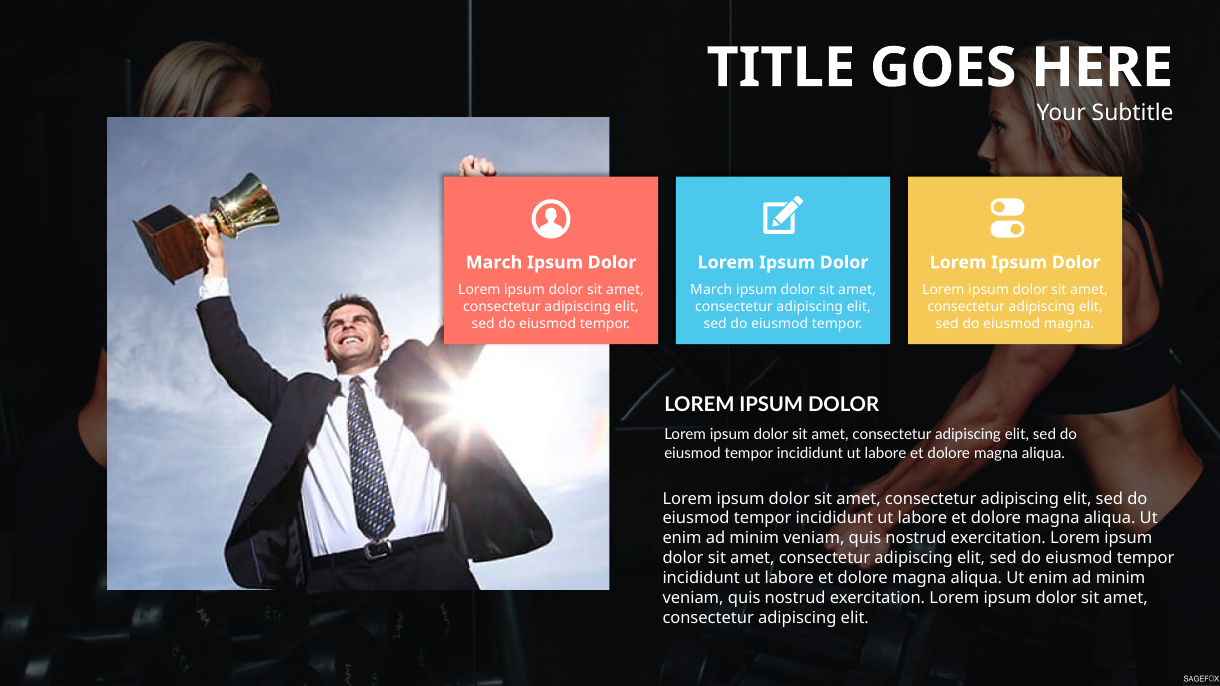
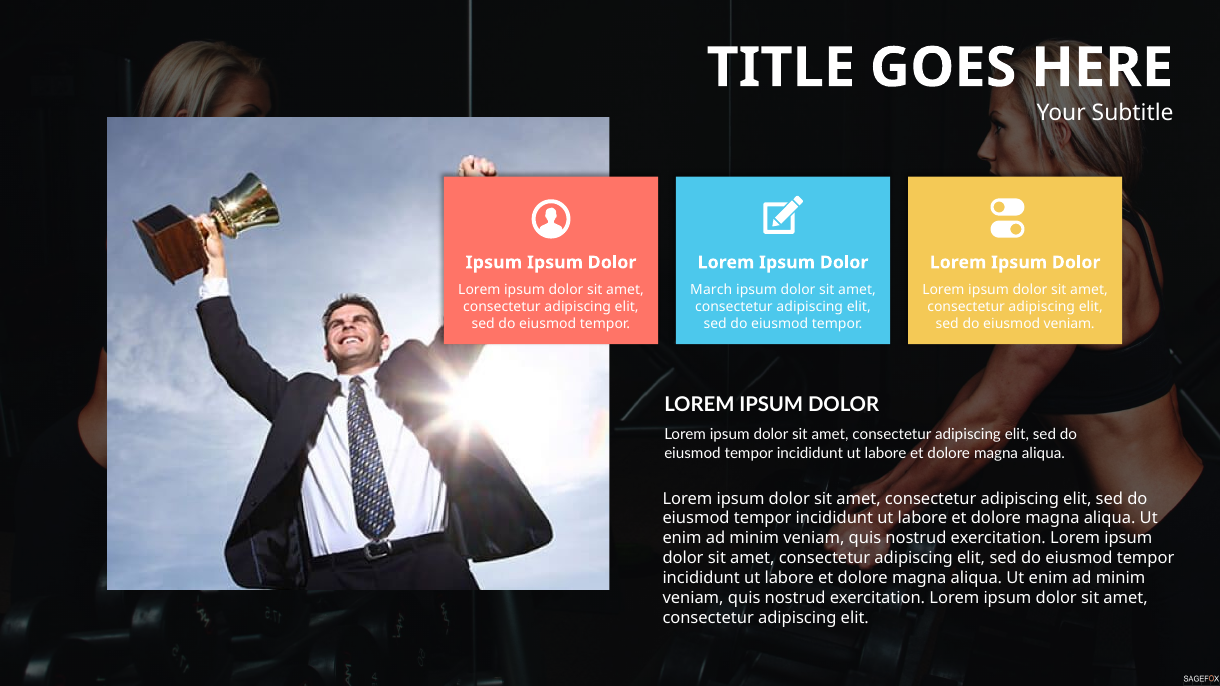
March: March -> Ipsum (494, 263)
eiusmod magna: magna -> veniam (1069, 324)
